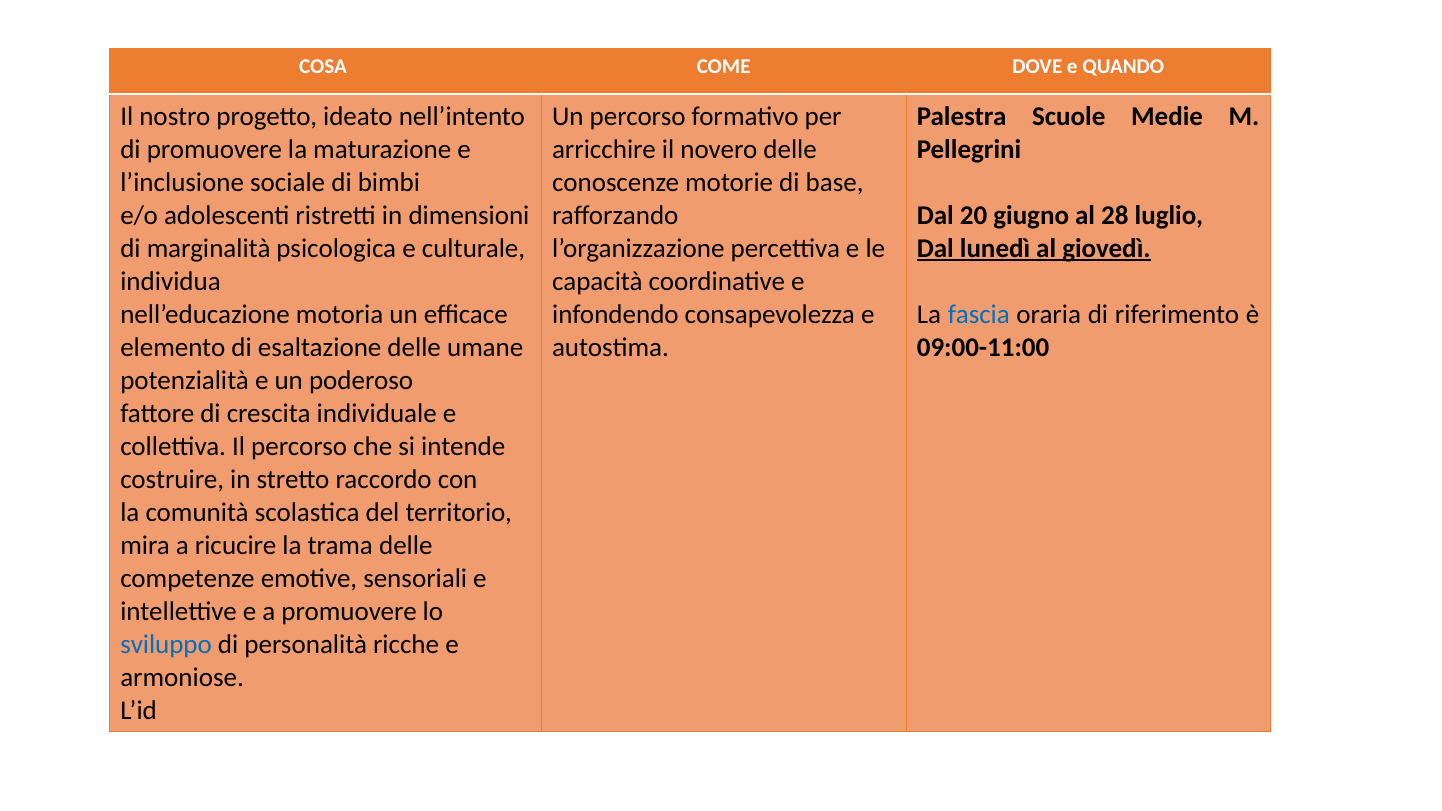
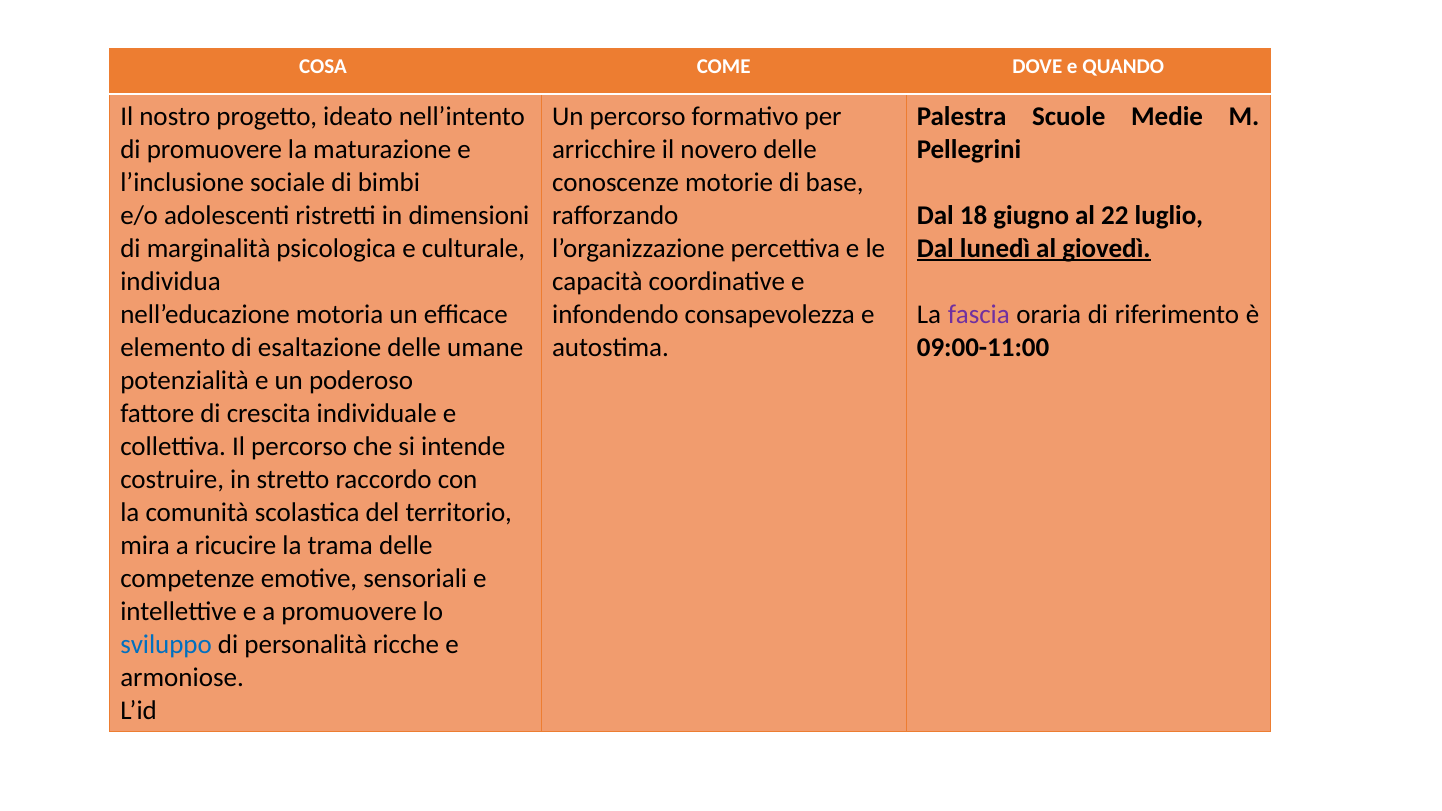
20: 20 -> 18 (974, 215)
28: 28 -> 22 (1115, 215)
fascia colour: blue -> purple (979, 314)
